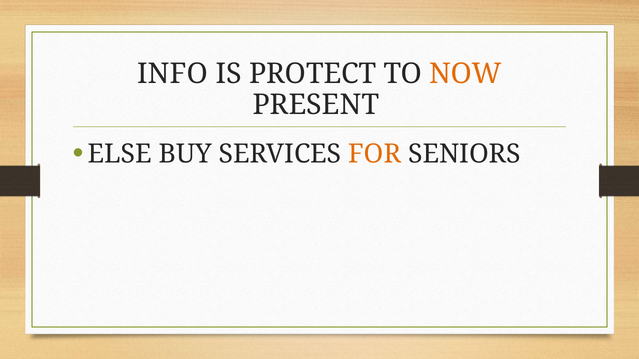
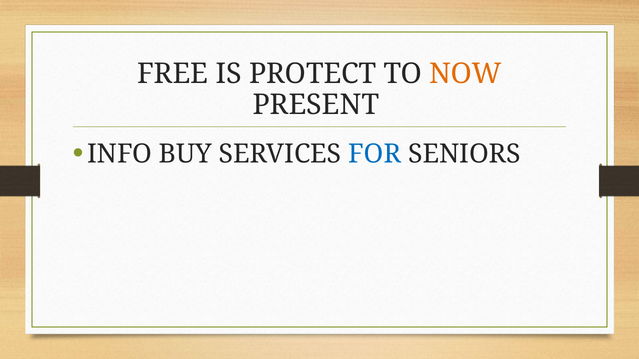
INFO: INFO -> FREE (173, 74)
ELSE: ELSE -> INFO (120, 154)
FOR colour: orange -> blue (375, 154)
